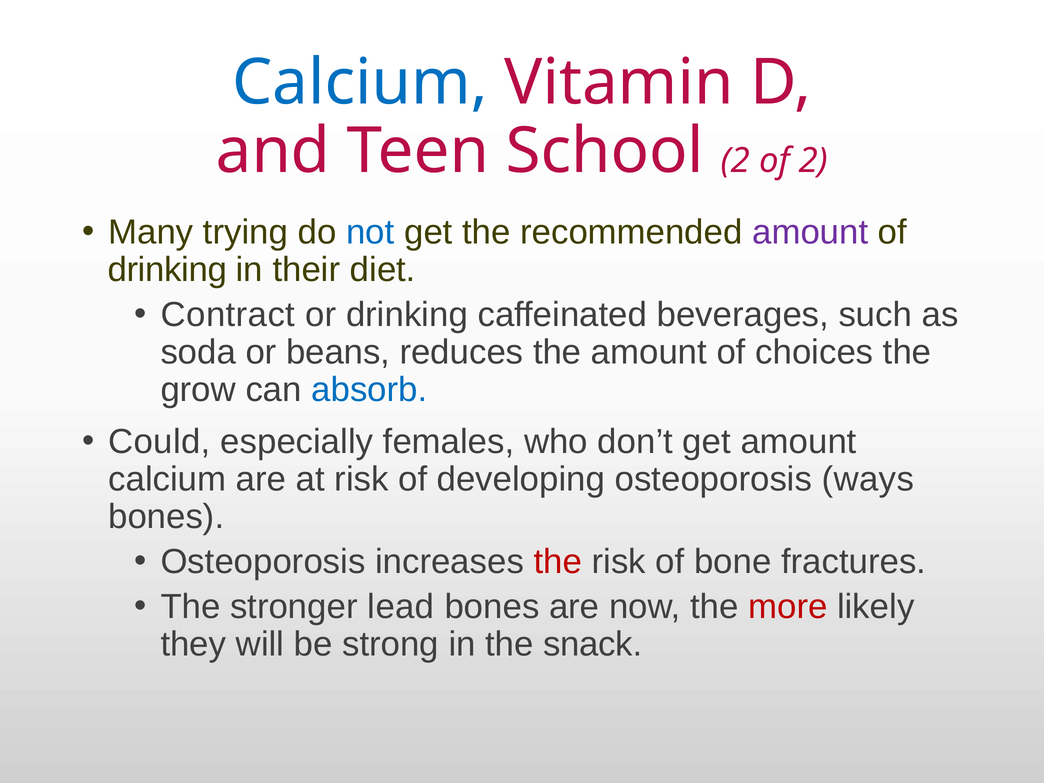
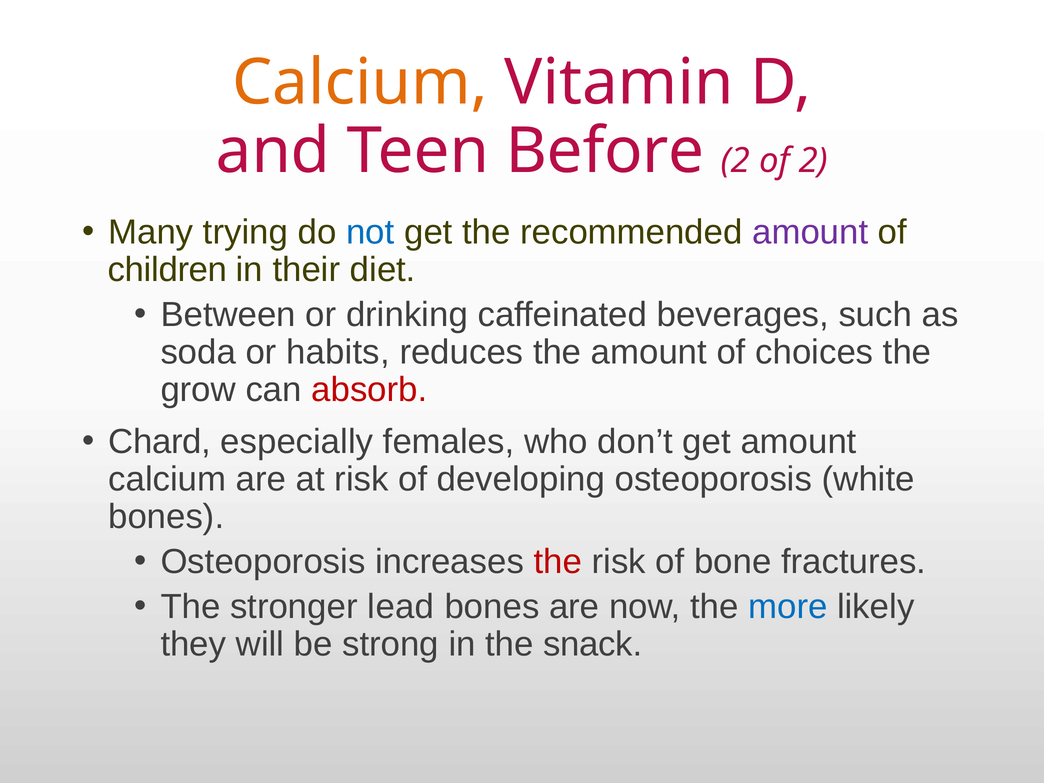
Calcium colour: blue -> orange (360, 82)
School: School -> Before (605, 151)
drinking: drinking -> children (167, 270)
Contract: Contract -> Between (228, 315)
beans: beans -> habits (338, 352)
absorb colour: blue -> red (369, 390)
Could: Could -> Chard (160, 442)
ways: ways -> white (868, 479)
more colour: red -> blue (788, 607)
